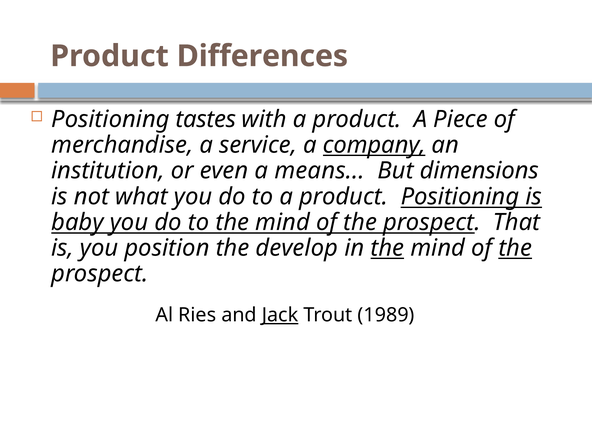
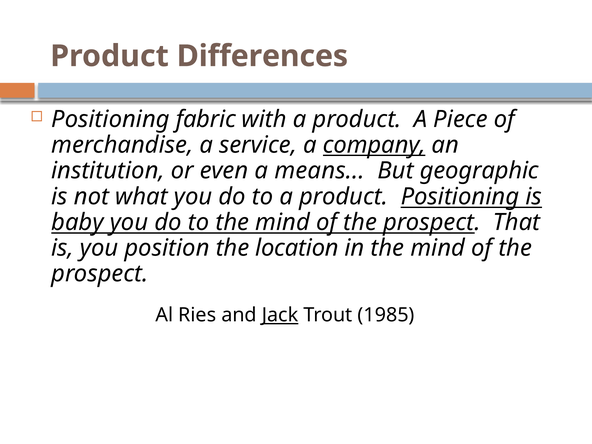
tastes: tastes -> fabric (206, 119)
dimensions: dimensions -> geographic (479, 171)
develop: develop -> location (297, 248)
the underline: present -> none (387, 248)
the underline: present -> none (515, 248)
1989: 1989 -> 1985 (386, 315)
